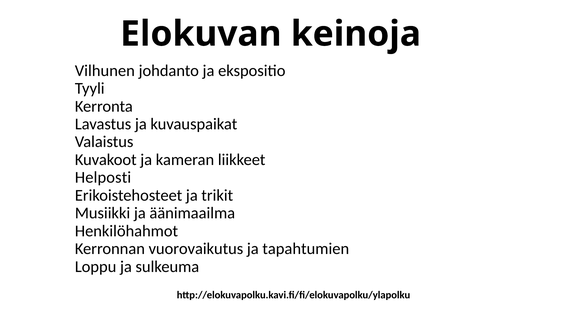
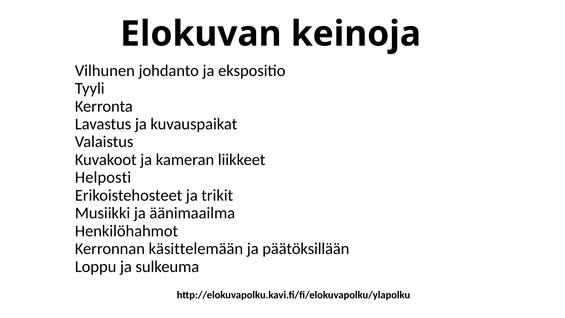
vuorovaikutus: vuorovaikutus -> käsittelemään (196, 249)
tapahtumien: tapahtumien -> päätöksillään (306, 249)
